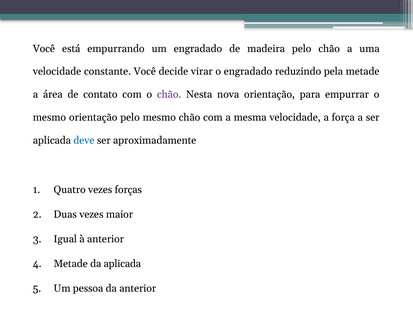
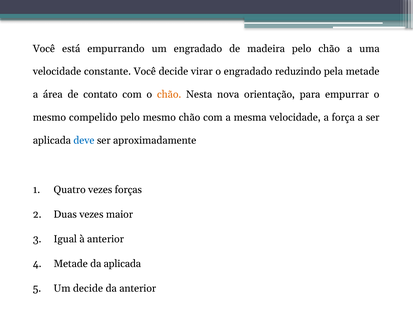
chão colour: purple -> orange (169, 94)
mesmo orientação: orientação -> compelido (93, 117)
Um pessoa: pessoa -> decide (88, 288)
